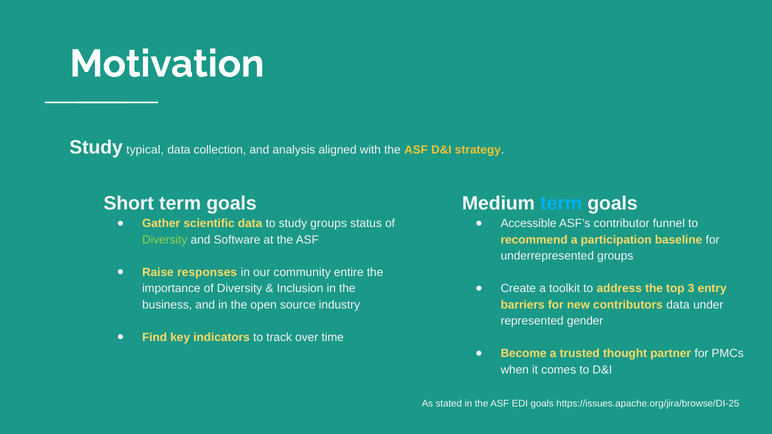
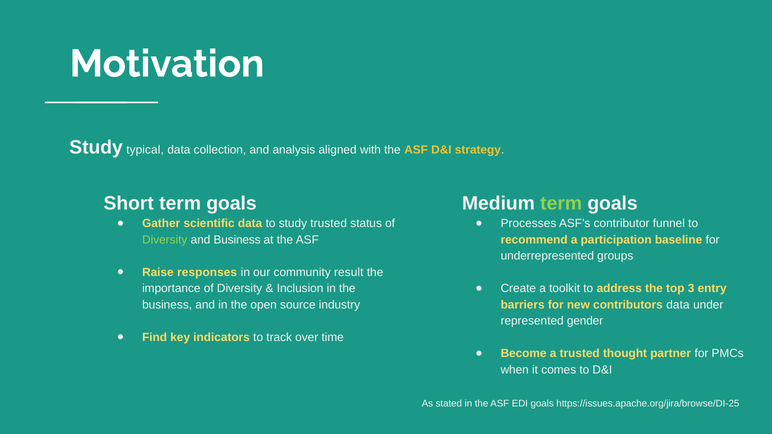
term colour: light blue -> light green (561, 203)
study groups: groups -> trusted (329, 224)
Accessible: Accessible -> Processes (529, 224)
and Software: Software -> Business (237, 240)
entire: entire -> result (349, 272)
